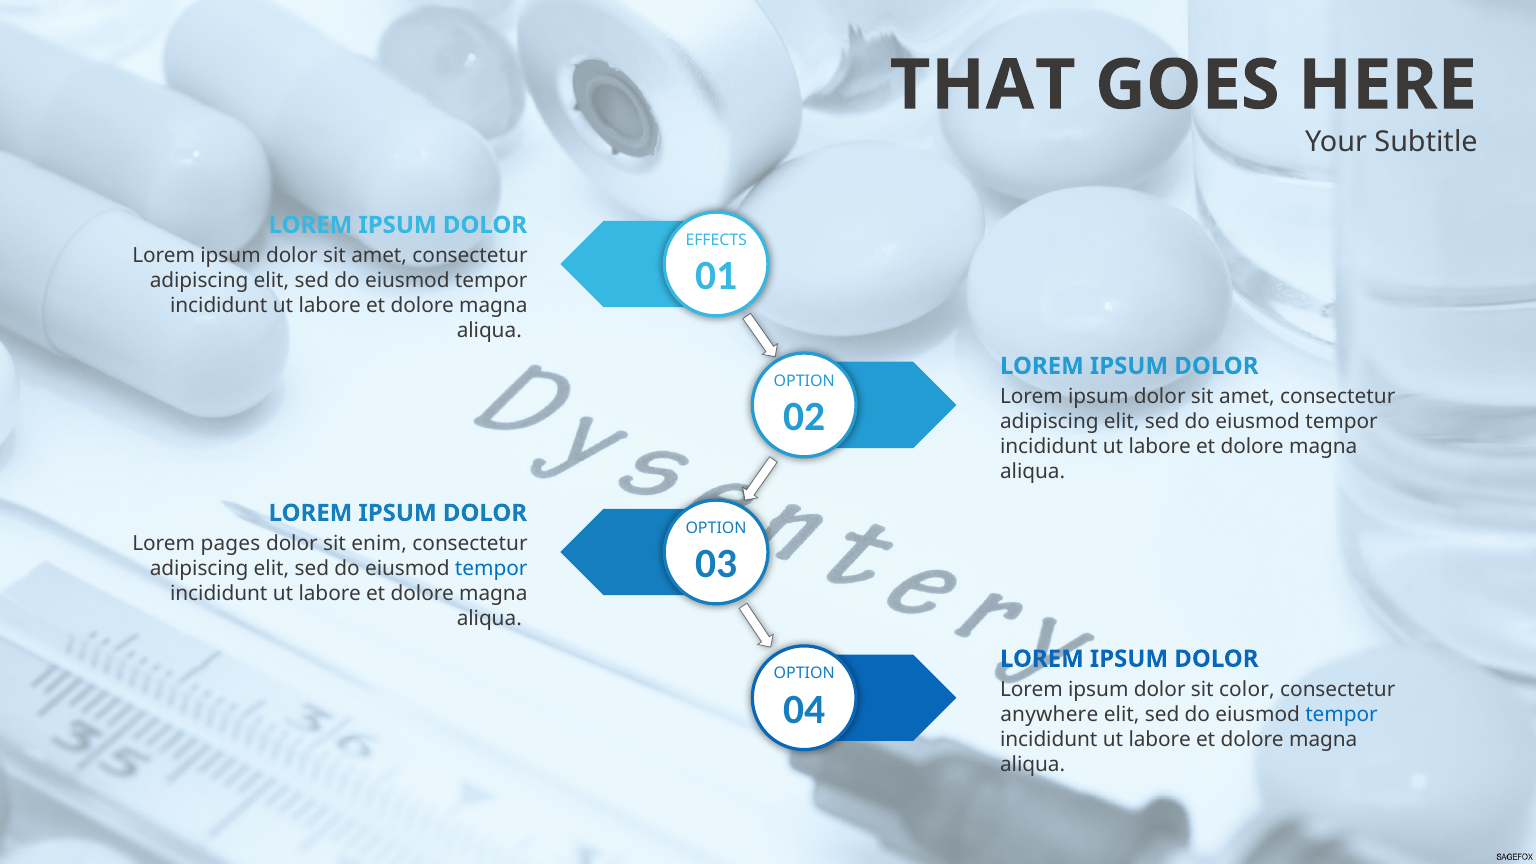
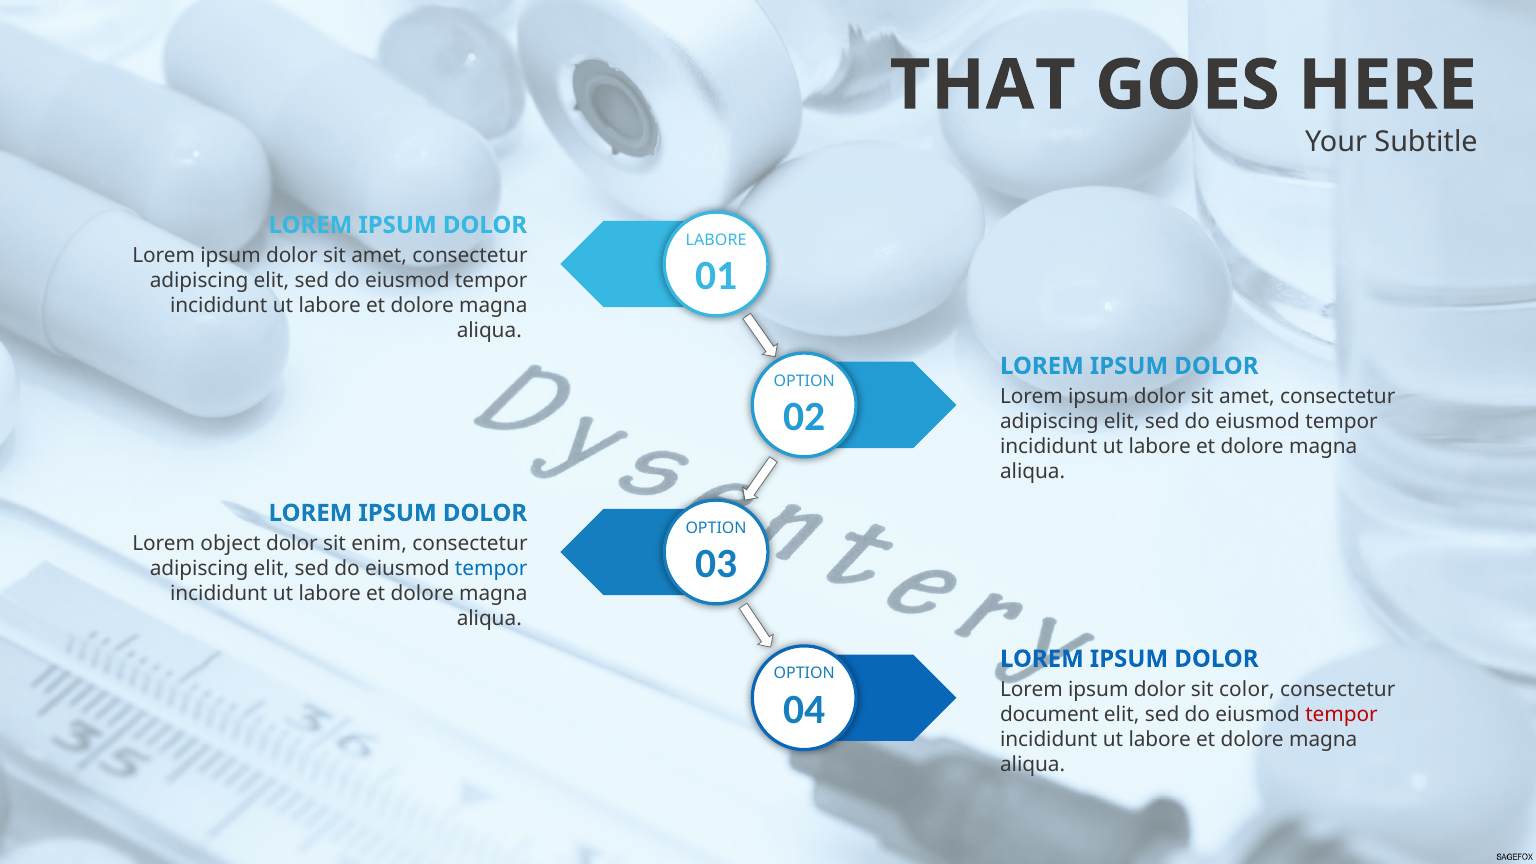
EFFECTS: EFFECTS -> LABORE (716, 240)
pages: pages -> object (231, 544)
anywhere: anywhere -> document (1049, 715)
tempor colour: blue -> red (1342, 715)
